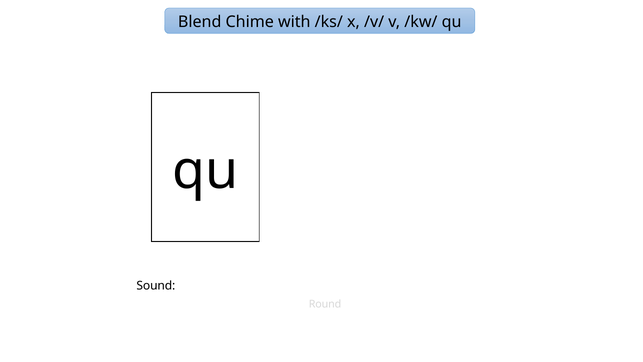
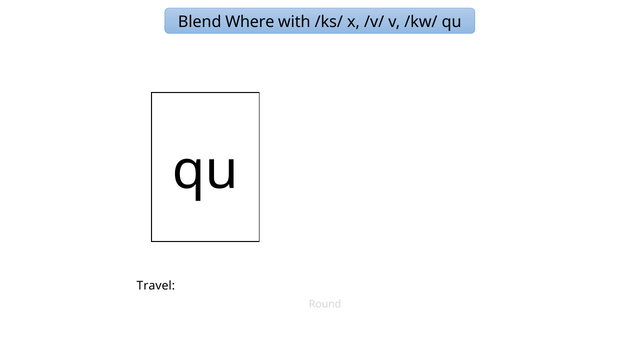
Chime: Chime -> Where (250, 22)
Sound: Sound -> Travel (156, 286)
